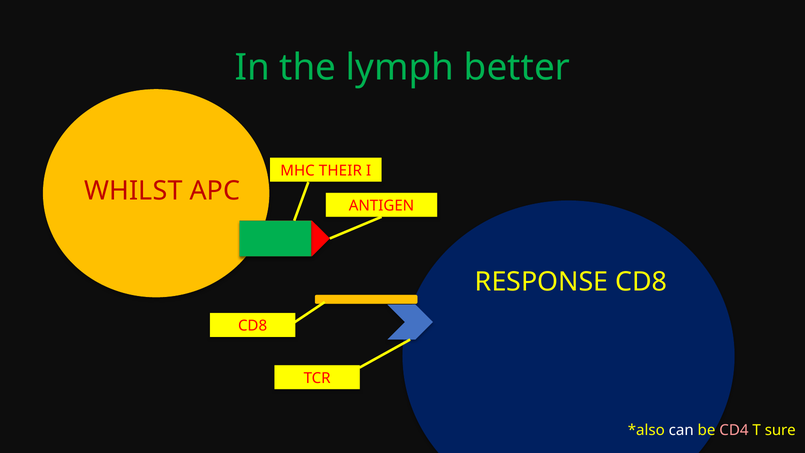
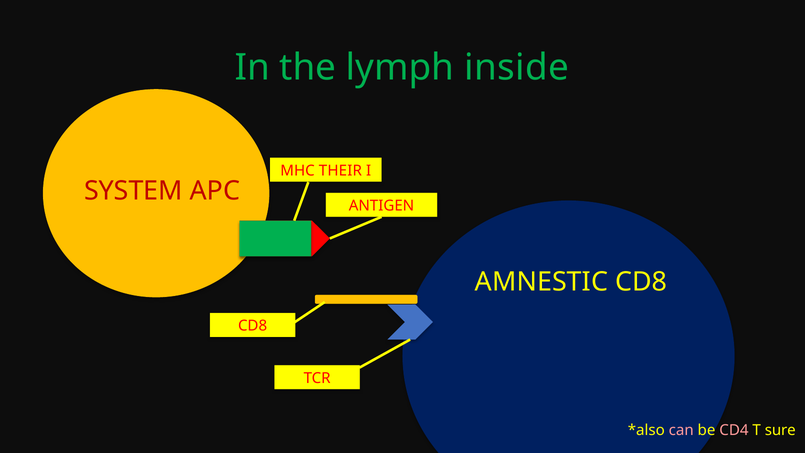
better: better -> inside (517, 68)
WHILST: WHILST -> SYSTEM (133, 191)
RESPONSE: RESPONSE -> AMNESTIC (541, 282)
can colour: white -> pink (681, 430)
